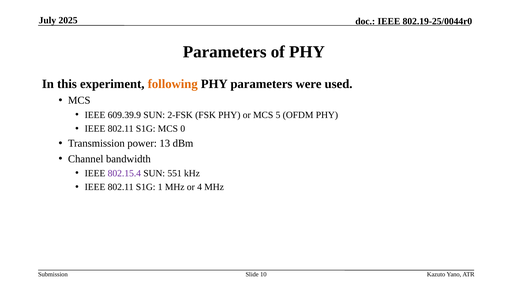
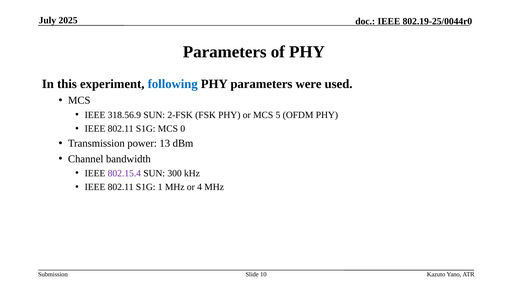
following colour: orange -> blue (173, 84)
609.39.9: 609.39.9 -> 318.56.9 (124, 115)
551: 551 -> 300 (175, 173)
